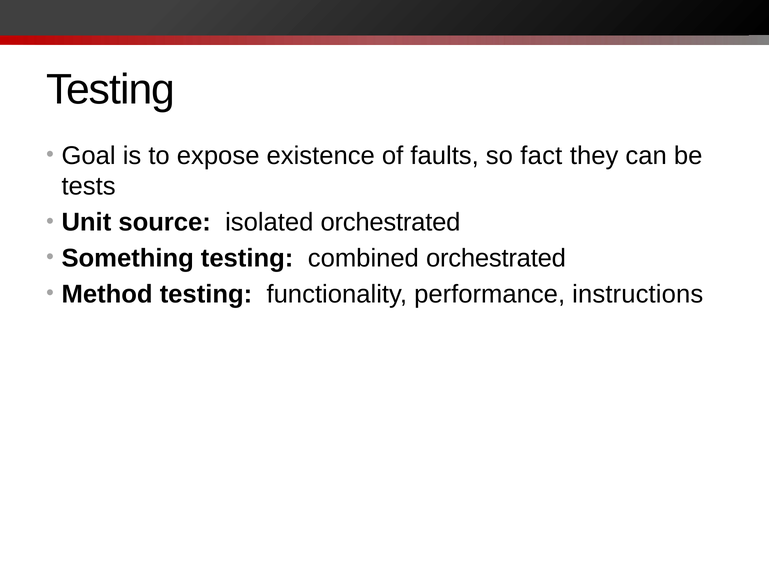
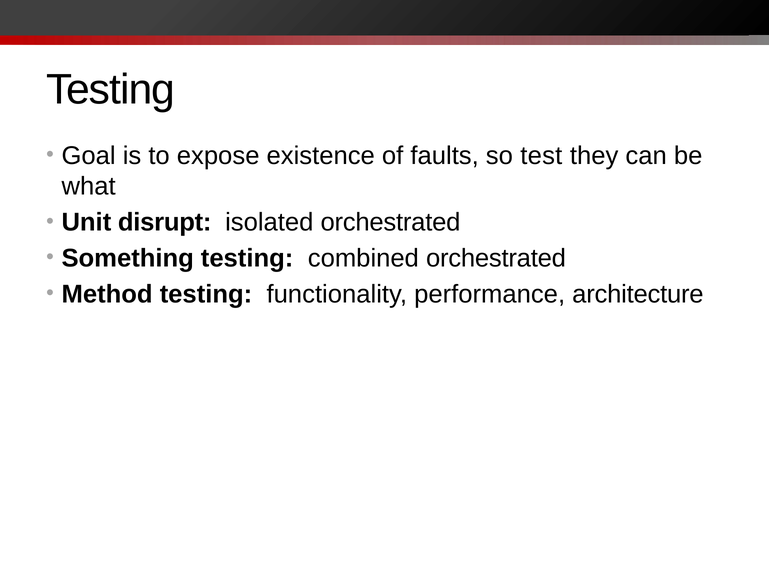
fact: fact -> test (541, 156)
tests: tests -> what (89, 186)
source: source -> disrupt (165, 222)
instructions: instructions -> architecture (638, 294)
